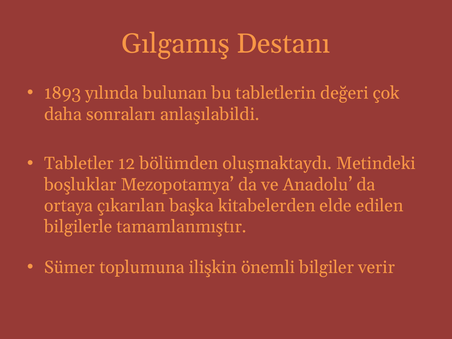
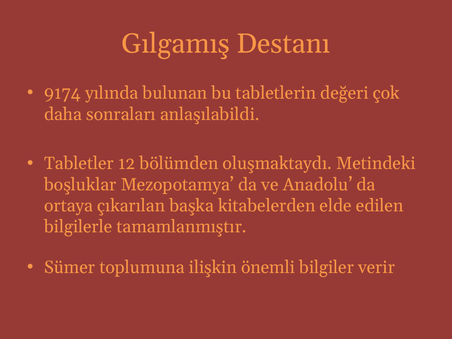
1893: 1893 -> 9174 (62, 93)
